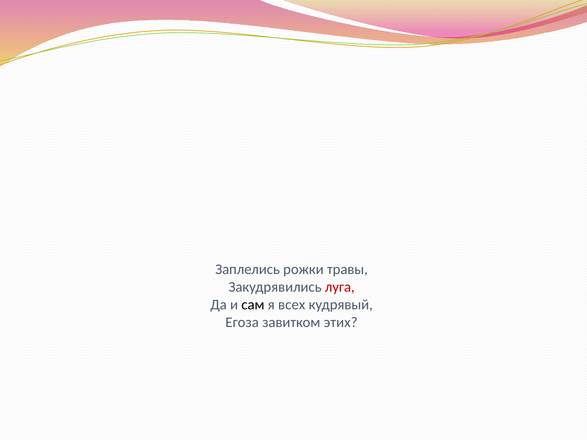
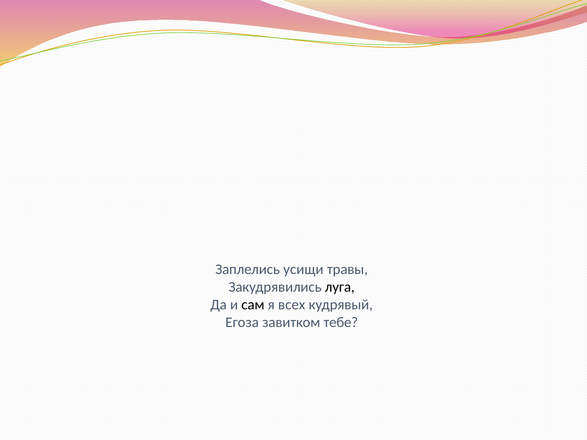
рожки: рожки -> усищи (303, 270)
луга colour: red -> black (340, 287)
этих: этих -> тебе (341, 322)
